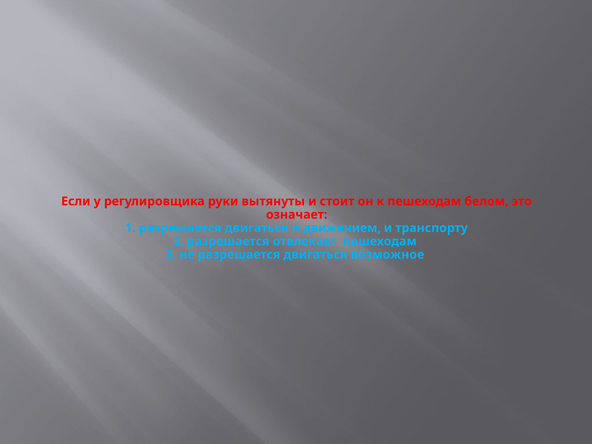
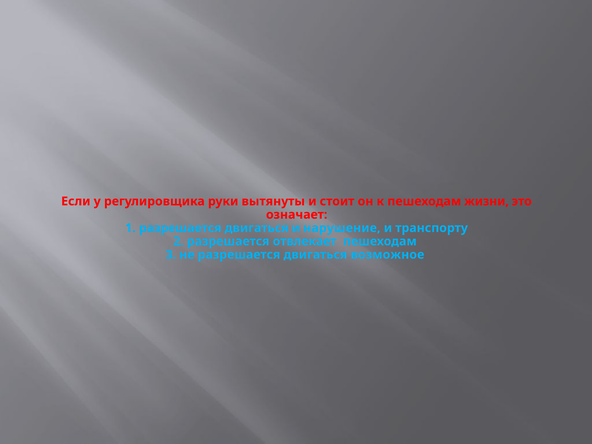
белом: белом -> жизни (486, 201)
движением: движением -> нарушение (342, 228)
